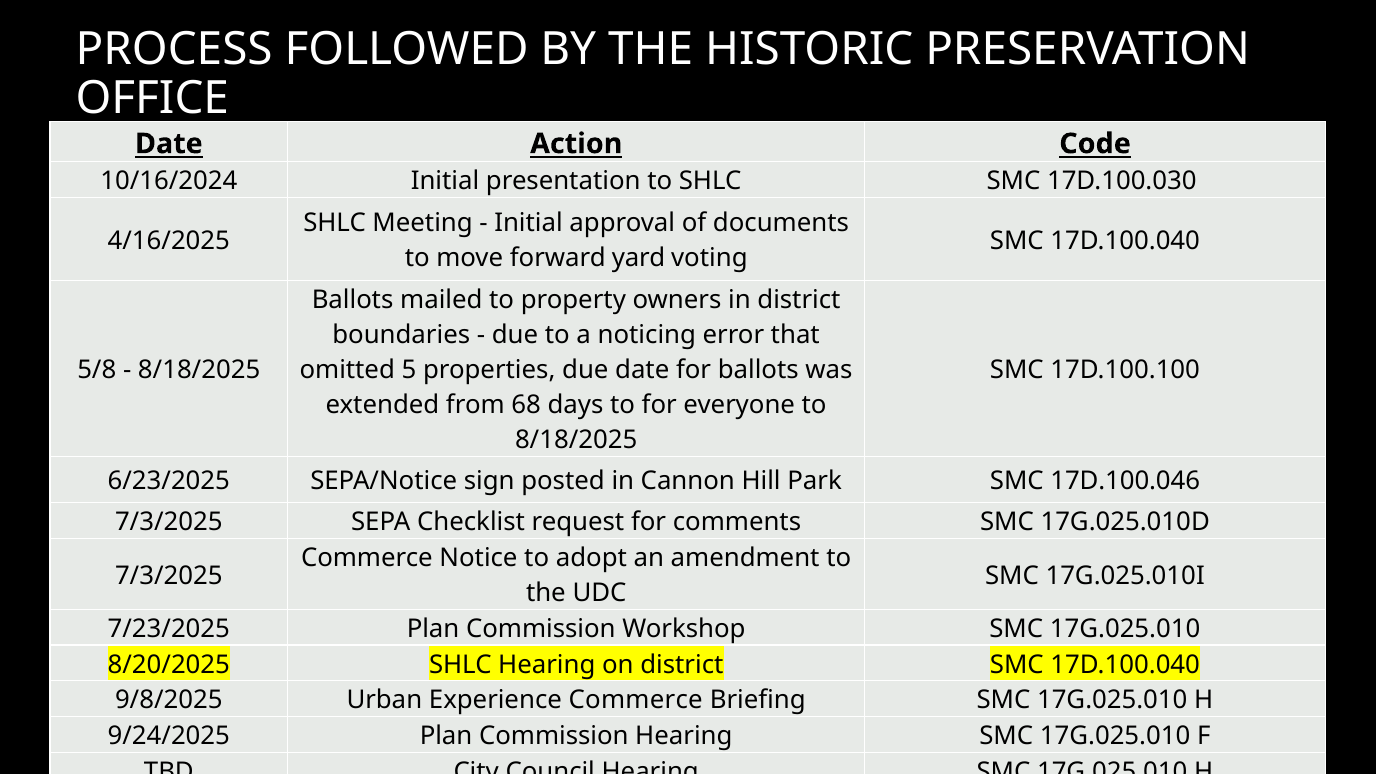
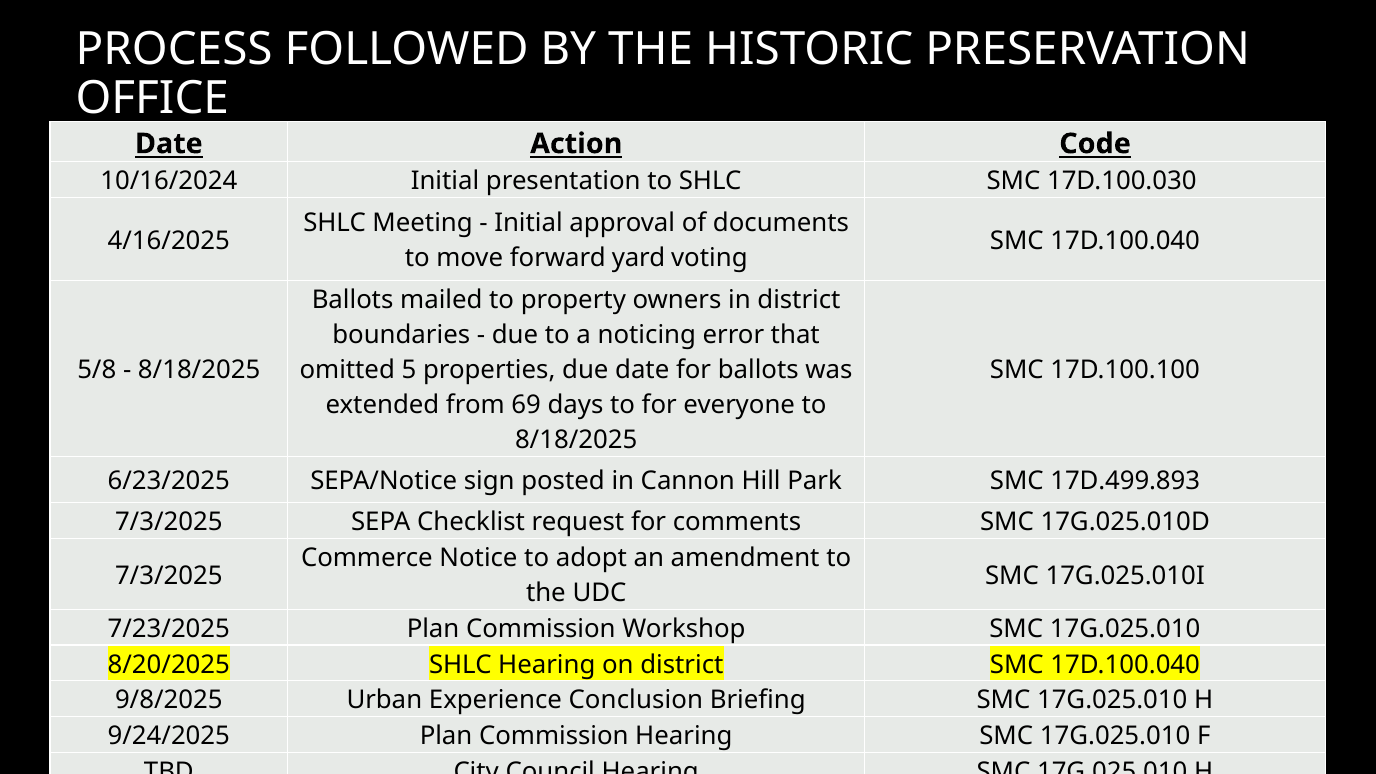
68: 68 -> 69 (526, 405)
17D.100.046: 17D.100.046 -> 17D.499.893 (1125, 481)
Experience Commerce: Commerce -> Conclusion (636, 700)
